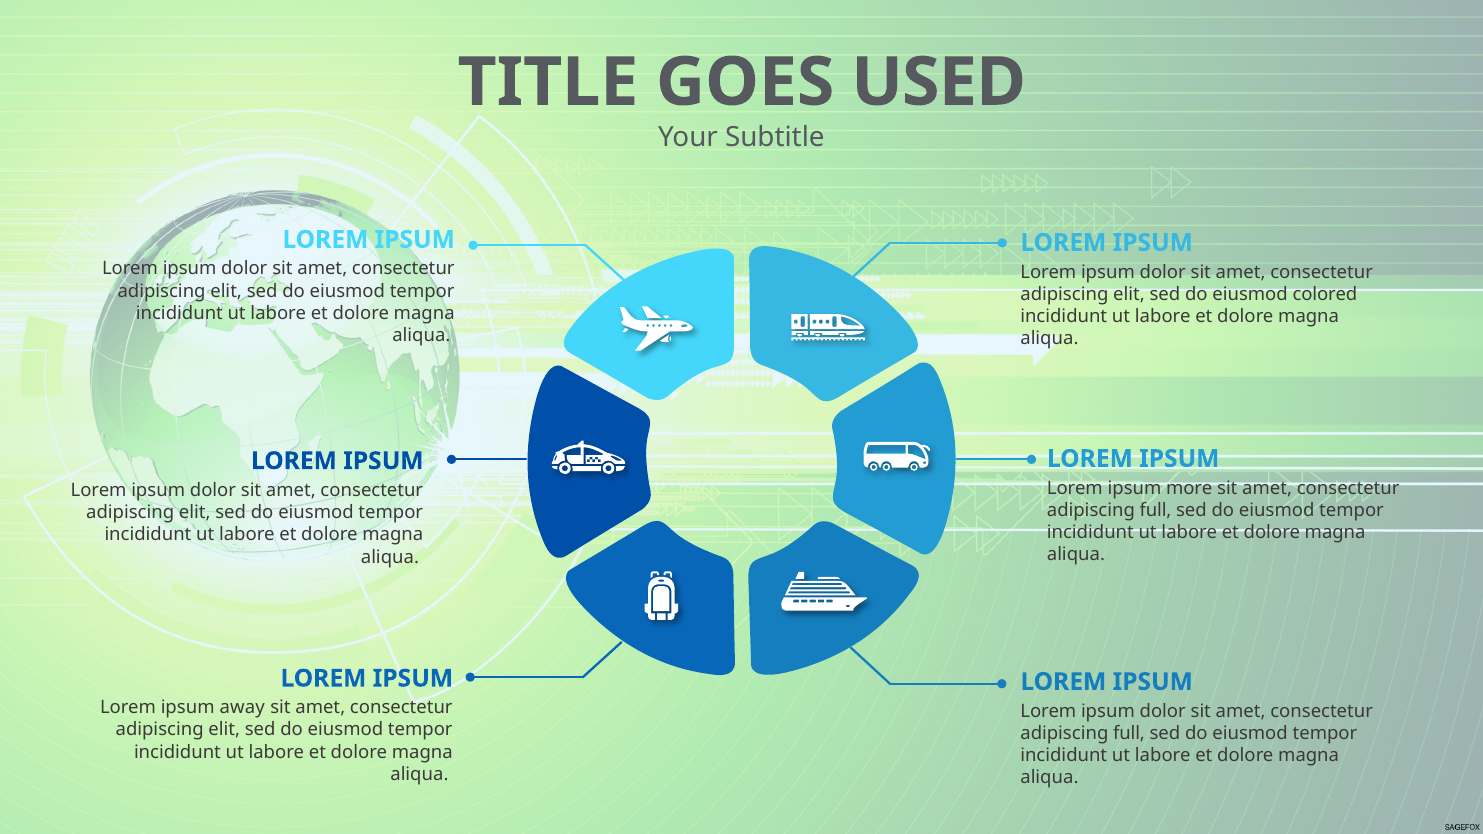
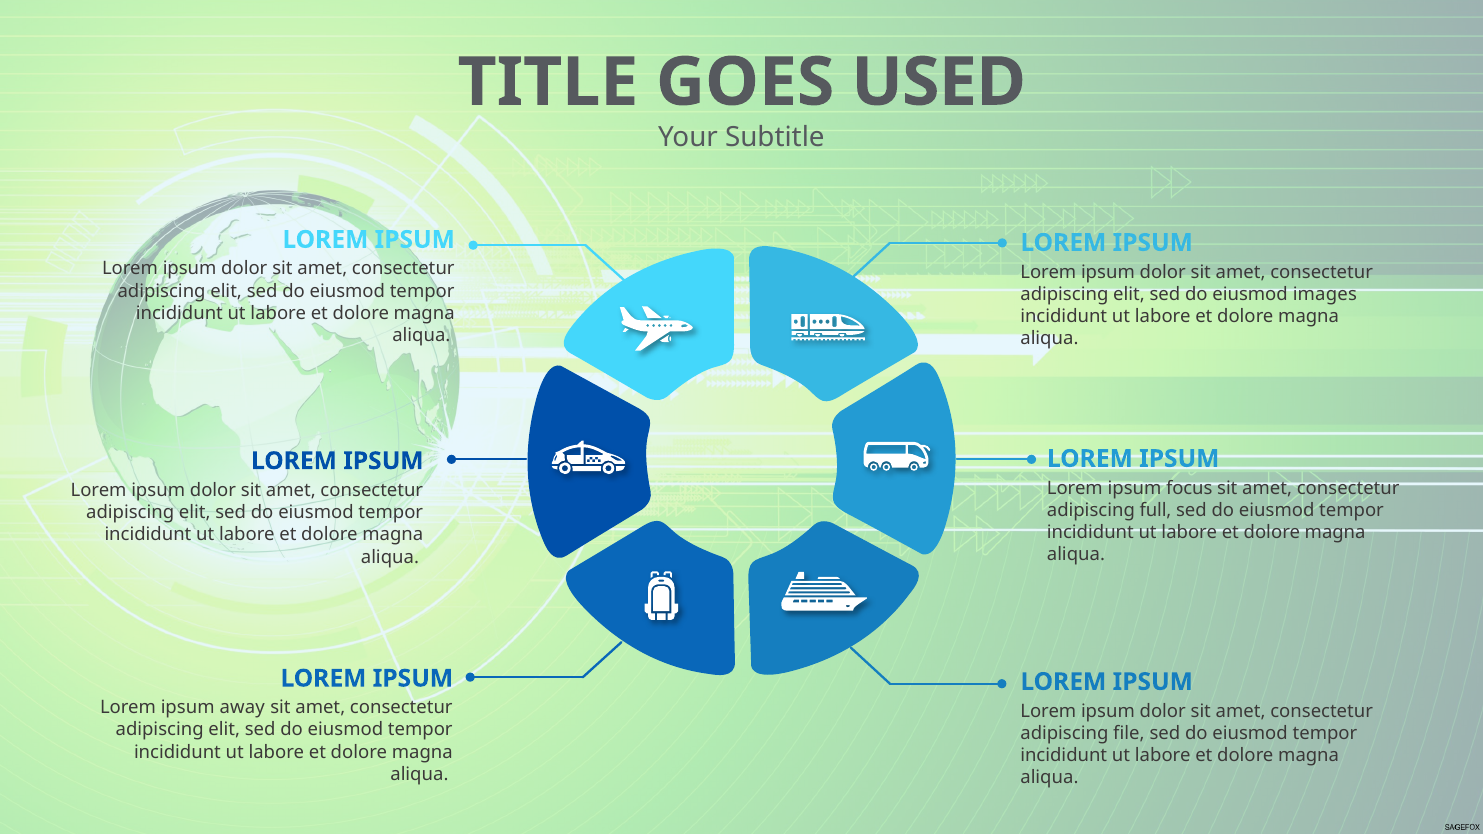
colored: colored -> images (1325, 294)
more: more -> focus (1189, 488)
full: full -> file (1129, 733)
